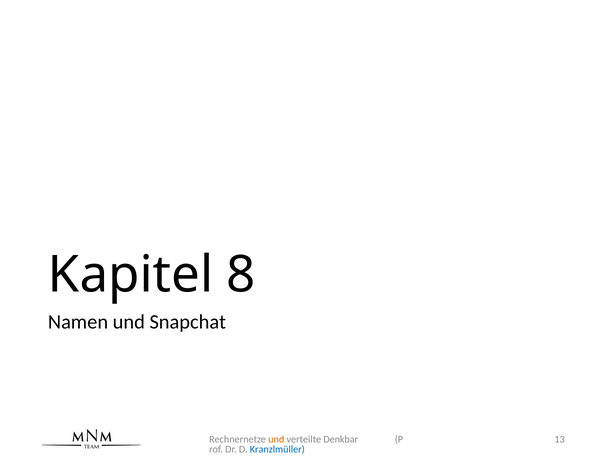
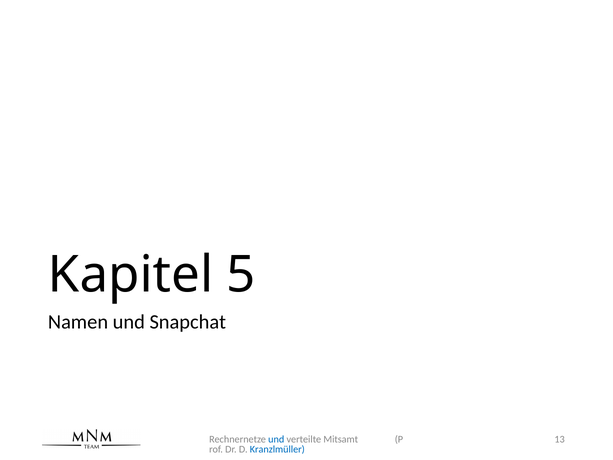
8: 8 -> 5 (241, 275)
und colour: orange -> blue (276, 439)
Denkbar: Denkbar -> Mitsamt (341, 439)
